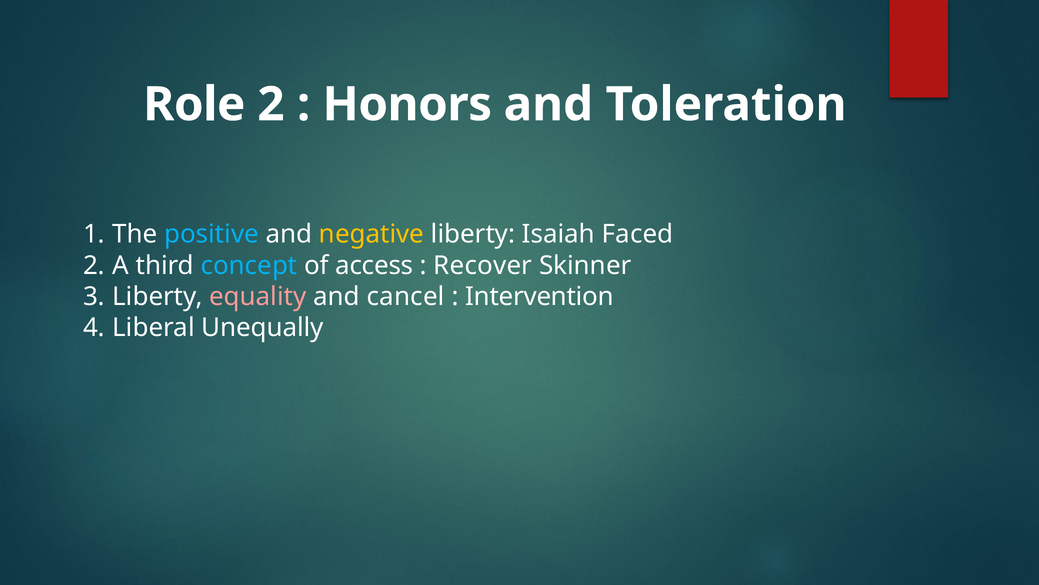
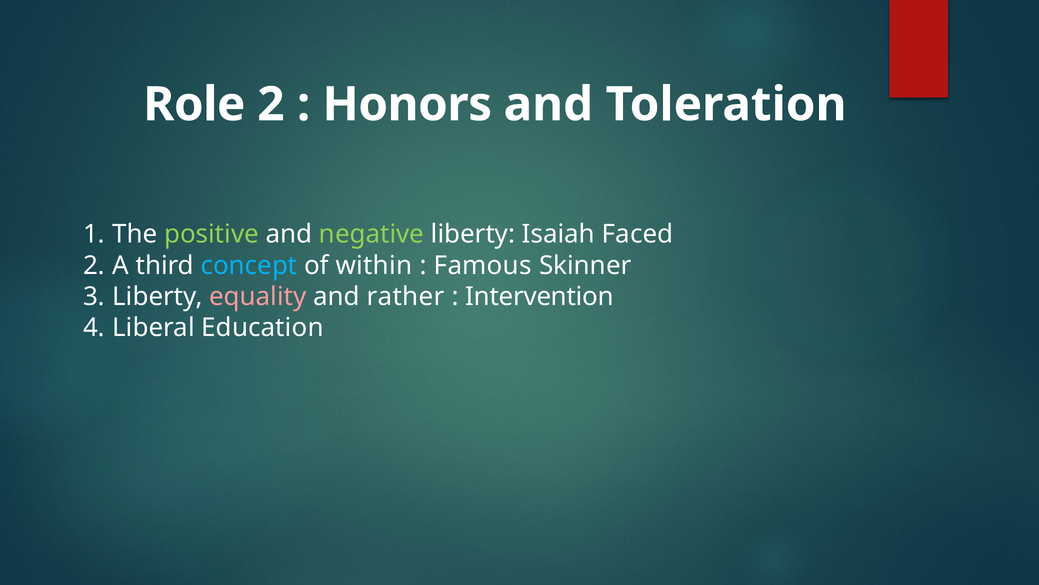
positive colour: light blue -> light green (212, 234)
negative colour: yellow -> light green (372, 234)
access: access -> within (374, 265)
Recover: Recover -> Famous (483, 265)
cancel: cancel -> rather (406, 296)
Unequally: Unequally -> Education (262, 328)
